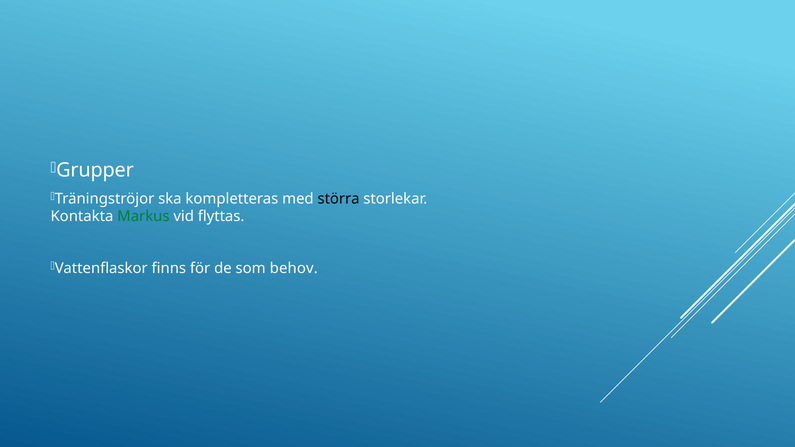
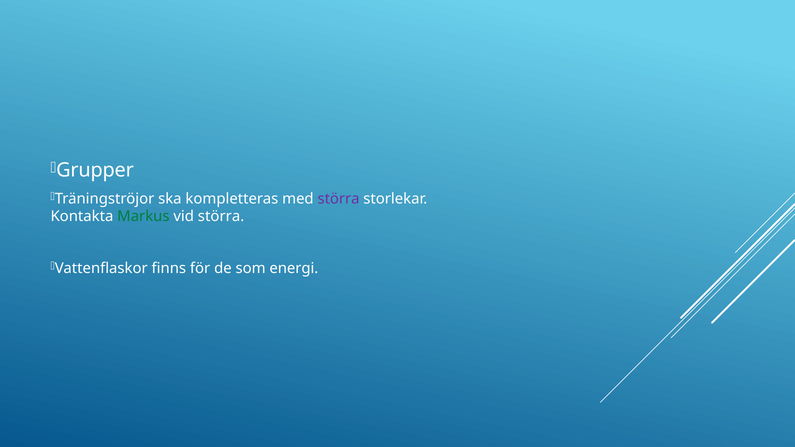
störra colour: black -> purple (339, 199)
vid flyttas: flyttas -> störra (221, 217)
behov: behov -> energi (294, 268)
